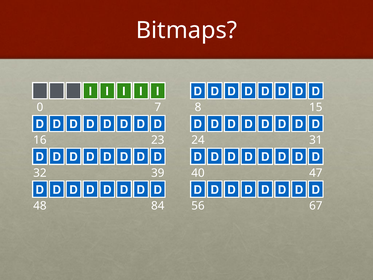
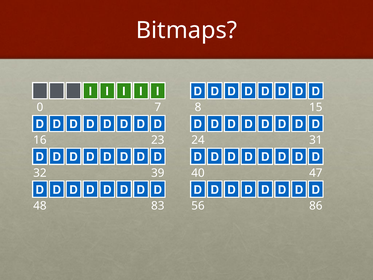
84: 84 -> 83 (158, 206)
67: 67 -> 86 (316, 206)
